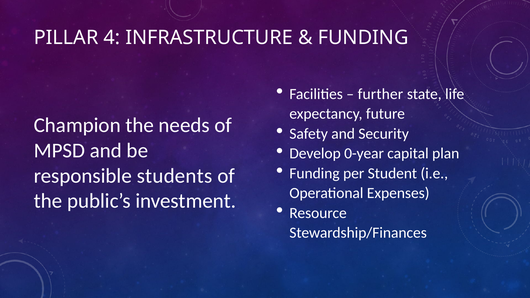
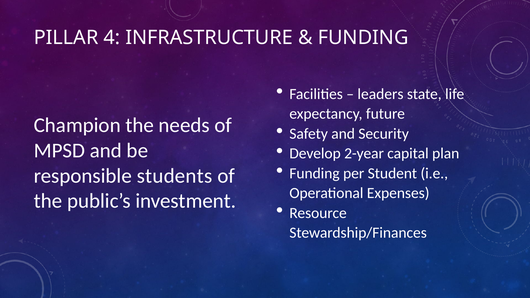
further: further -> leaders (380, 94)
0-year: 0-year -> 2-year (364, 154)
